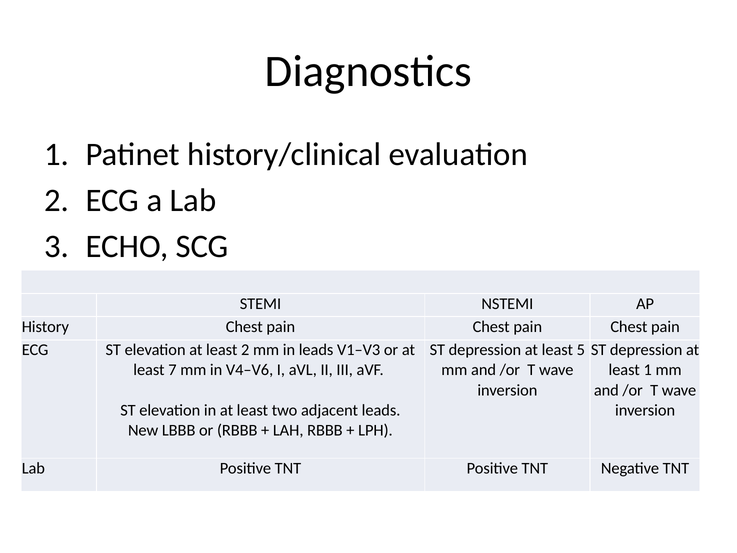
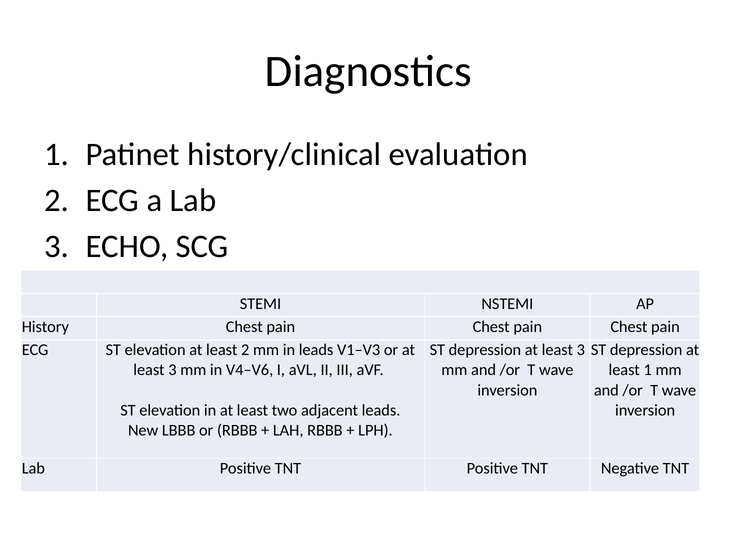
depression at least 5: 5 -> 3 (581, 350)
7: 7 -> 3 (172, 370)
